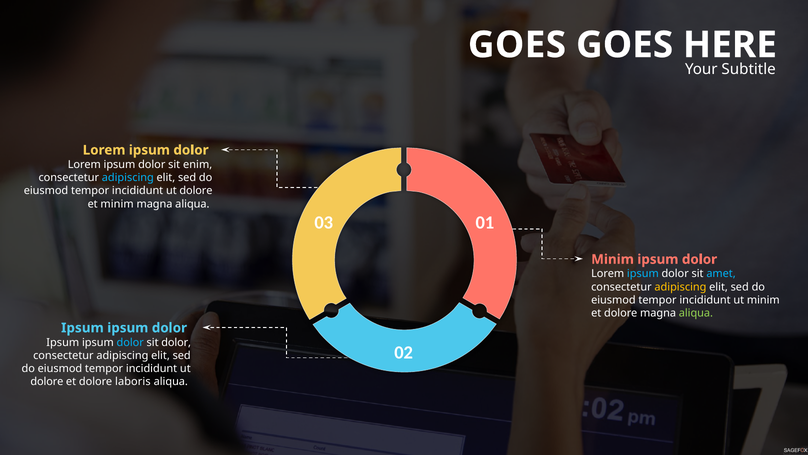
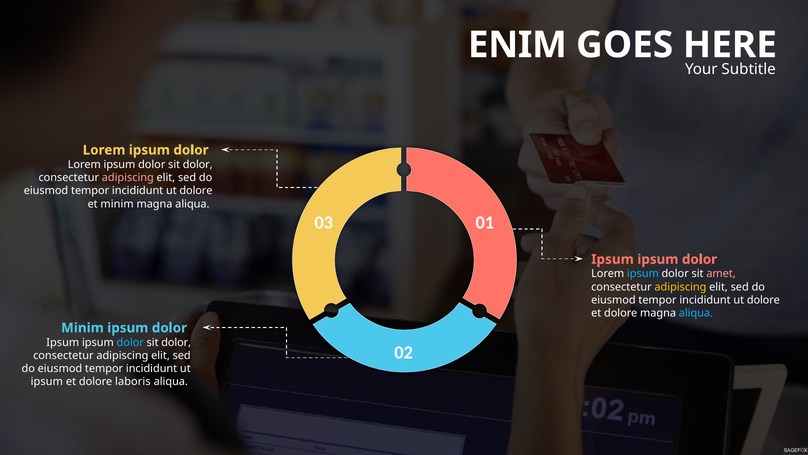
GOES: GOES -> ENIM (517, 45)
enim: enim -> dolor (198, 164)
adipiscing colour: light blue -> pink (128, 178)
Minim: Minim -> Ipsum (613, 259)
amet colour: light blue -> pink (721, 274)
minim: minim -> dolore (763, 300)
aliqua colour: light green -> light blue (696, 313)
Ipsum: Ipsum -> Minim (82, 328)
dolore: dolore -> ipsum (47, 381)
